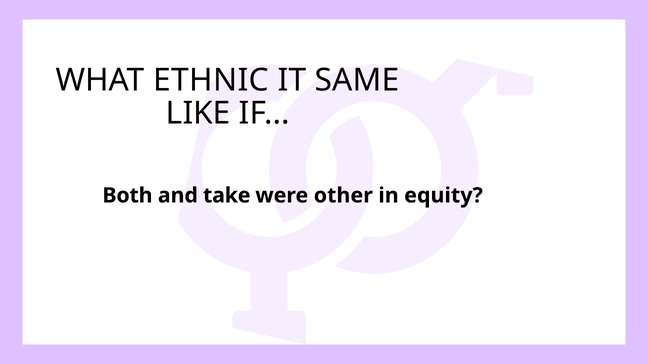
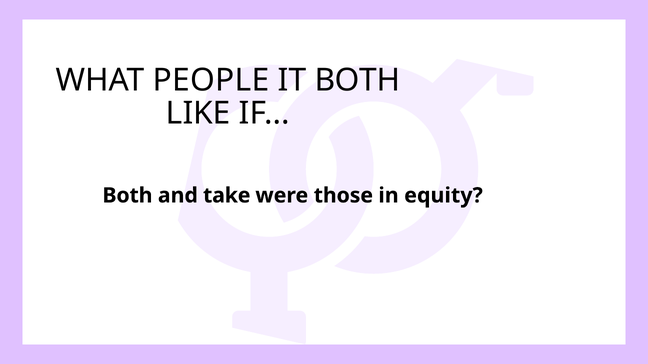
ETHNIC: ETHNIC -> PEOPLE (211, 80)
IT SAME: SAME -> BOTH (357, 80)
other: other -> those (343, 196)
